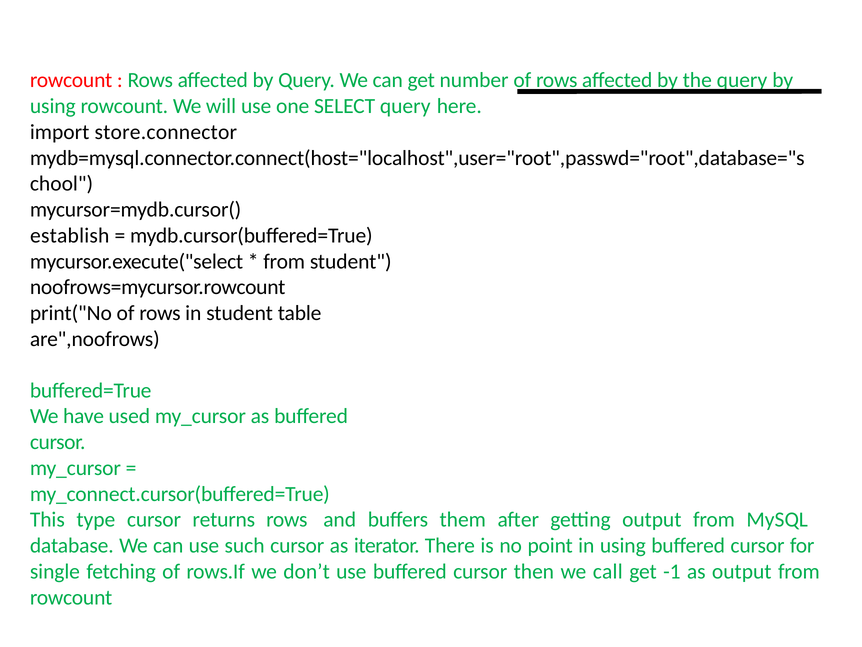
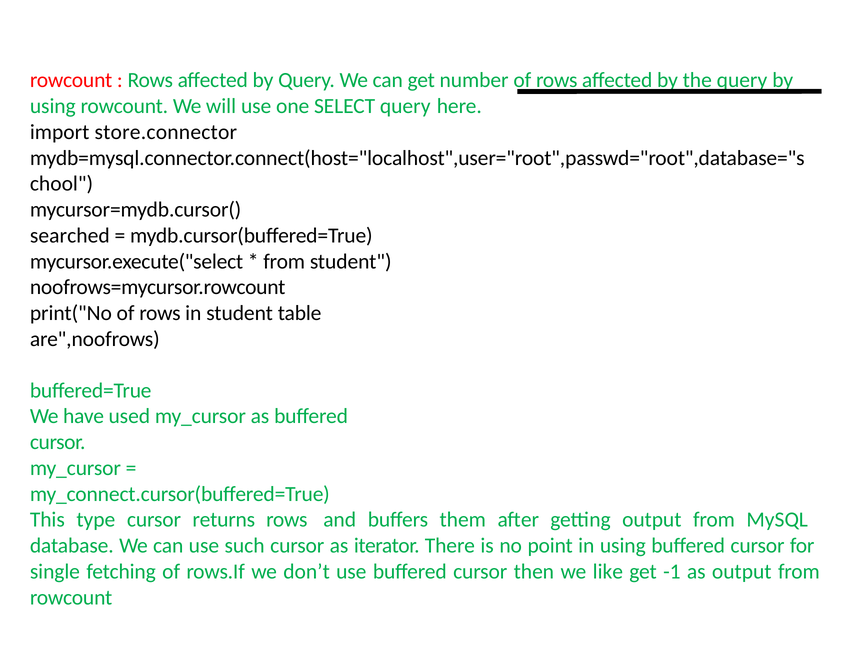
establish: establish -> searched (70, 235)
call: call -> like (608, 571)
